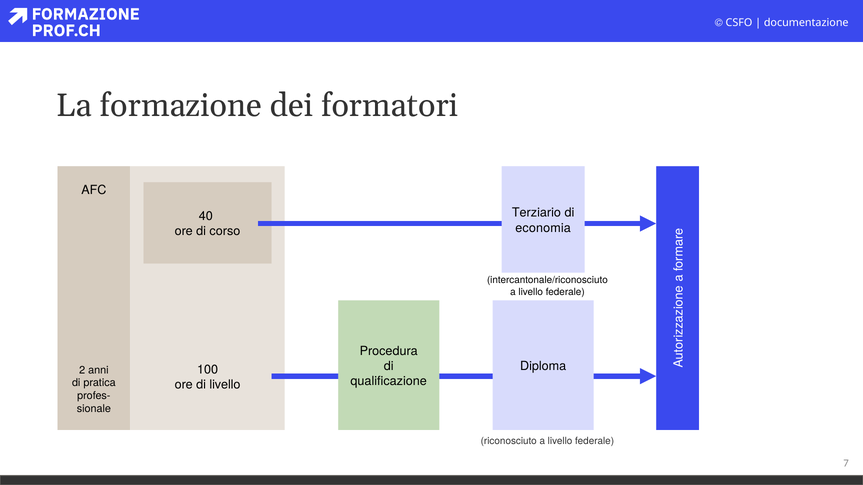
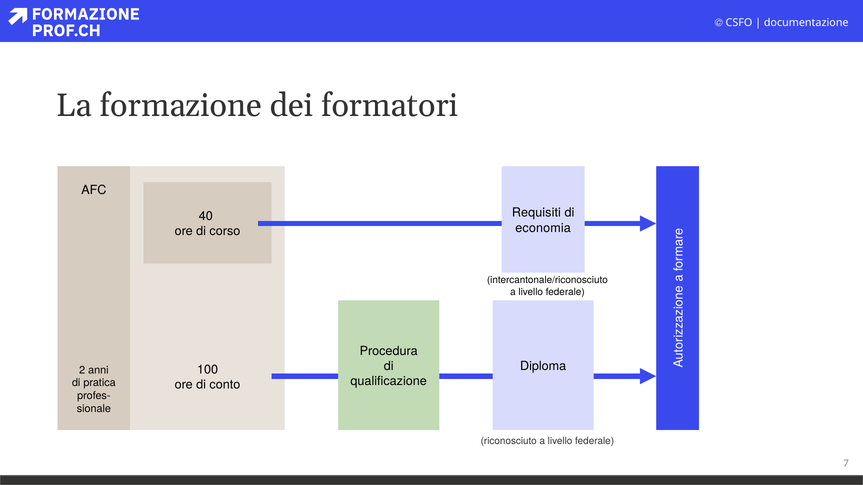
Terziario: Terziario -> Requisiti (536, 213)
di livello: livello -> conto (225, 385)
